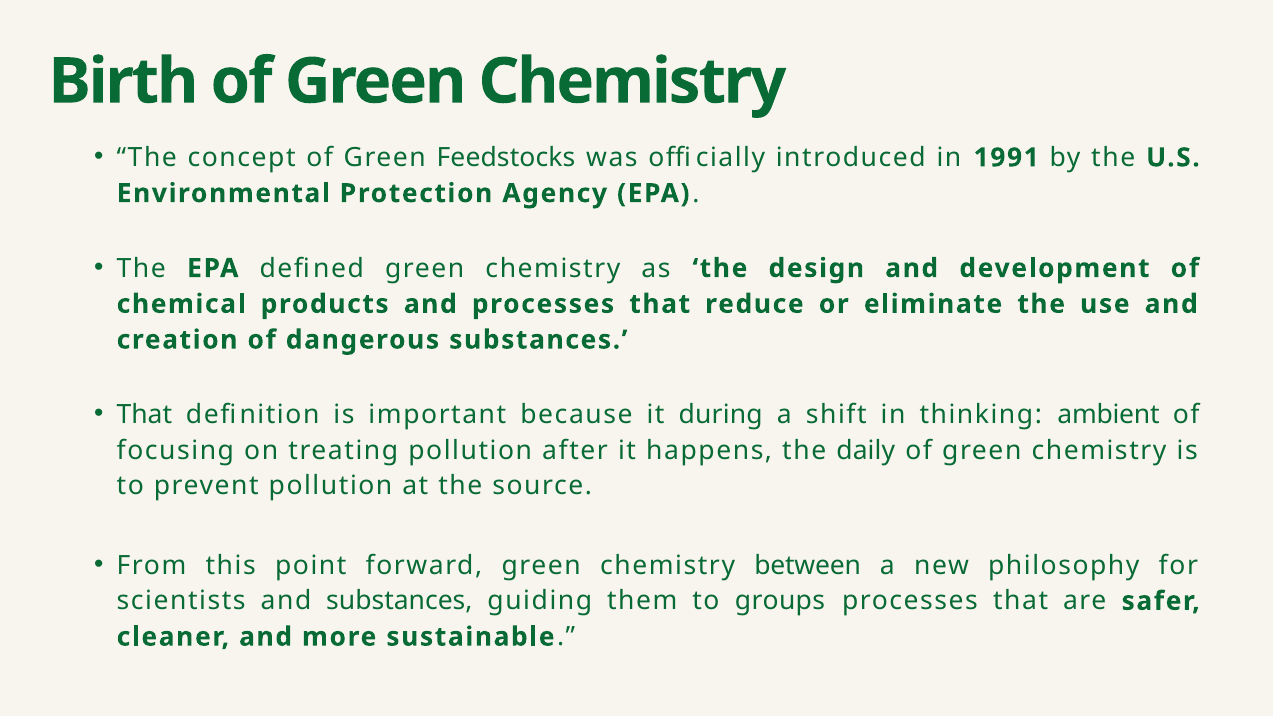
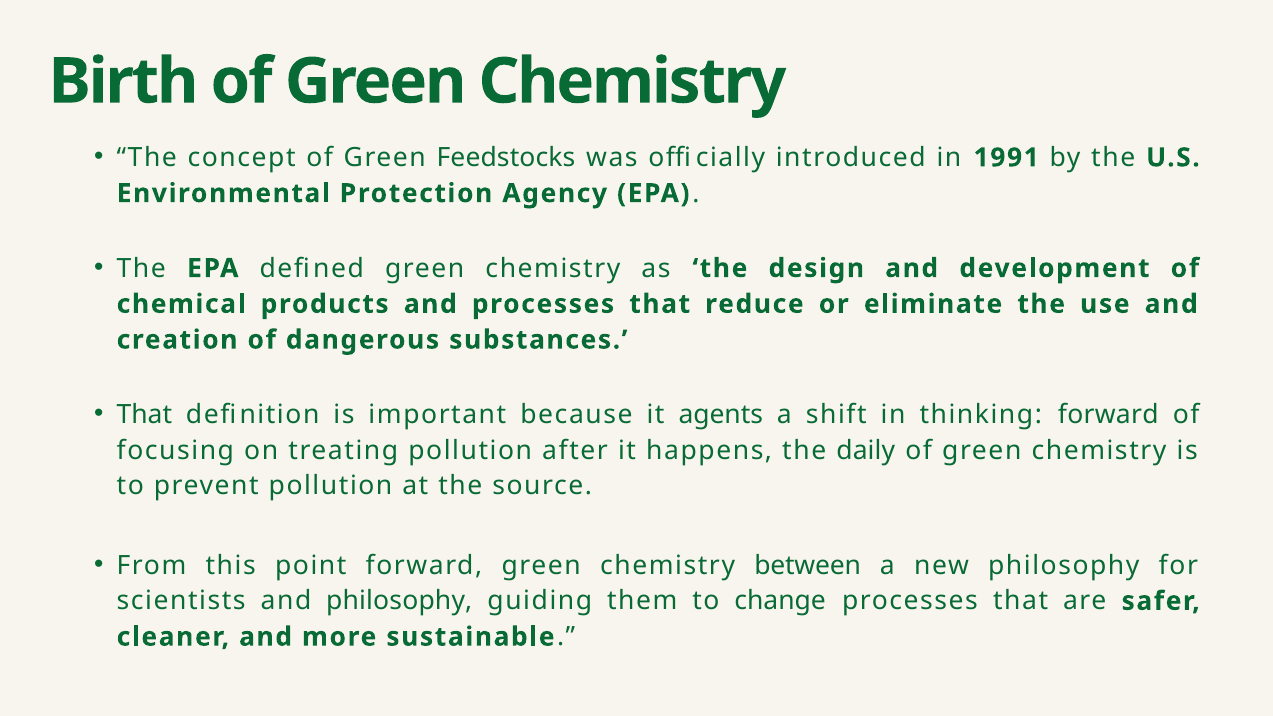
during: during -> agents (721, 415)
thinking ambient: ambient -> forward (1108, 415)
and substances: substances -> philosophy (399, 601)
groups: groups -> change (780, 601)
